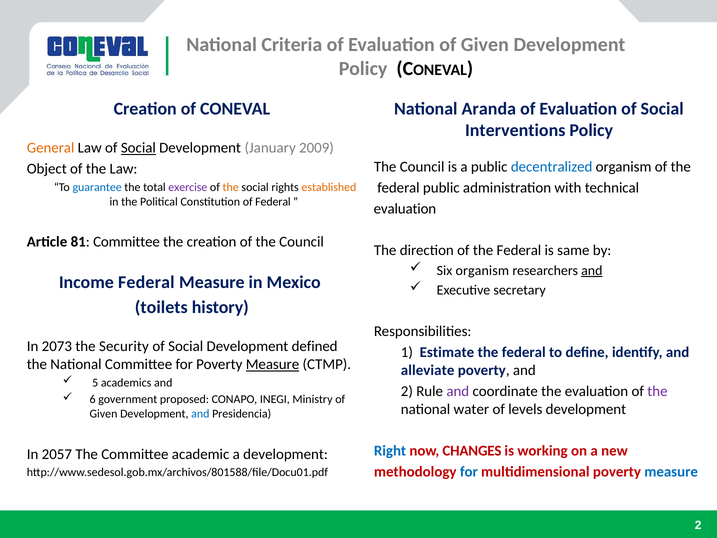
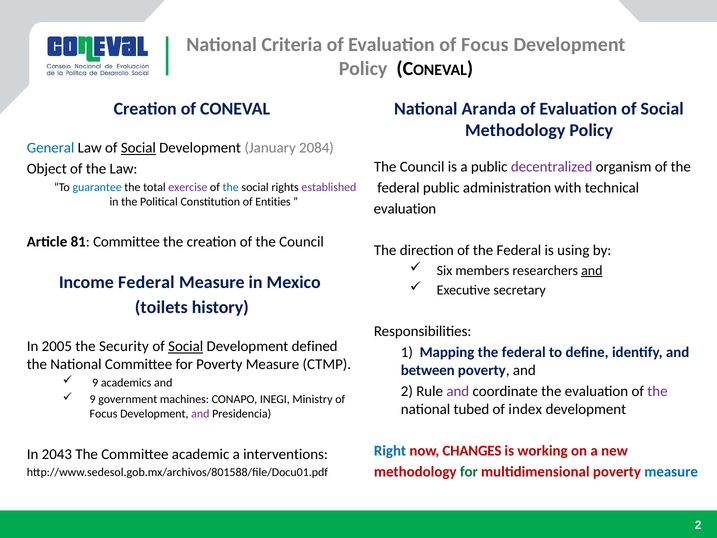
Evaluation of Given: Given -> Focus (485, 45)
Interventions: Interventions -> Methodology (515, 130)
General colour: orange -> blue (51, 148)
2009: 2009 -> 2084 (316, 148)
decentralized colour: blue -> purple (552, 167)
the colour: orange -> blue (231, 187)
established colour: orange -> purple (329, 187)
of Federal: Federal -> Entities (273, 202)
same: same -> using (573, 250)
Six organism: organism -> members (482, 270)
2073: 2073 -> 2005 (57, 346)
Social underline: none -> present (186, 346)
Estimate: Estimate -> Mapping (447, 352)
Measure underline: present -> none (272, 364)
alleviate: alleviate -> between (428, 370)
5: 5 -> 9 (95, 383)
6: 6 -> 9 (93, 399)
proposed: proposed -> machines (185, 399)
water: water -> tubed (471, 409)
levels: levels -> index (525, 409)
Given: Given -> Focus (104, 414)
and colour: blue -> purple (200, 414)
2057: 2057 -> 2043 (57, 454)
a development: development -> interventions (286, 454)
for colour: blue -> green (469, 472)
